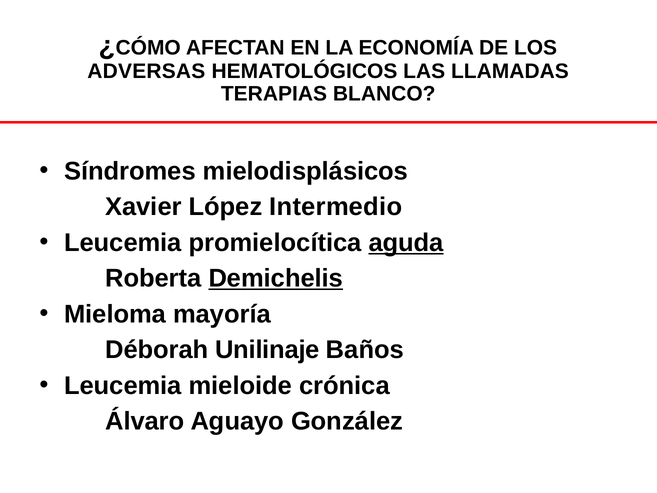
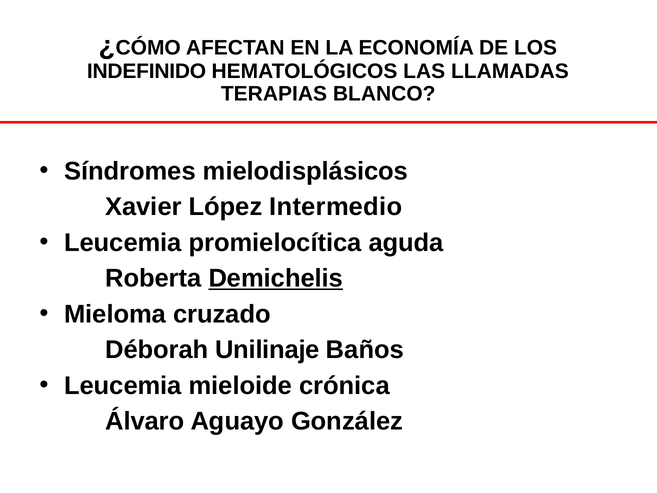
ADVERSAS: ADVERSAS -> INDEFINIDO (147, 71)
aguda underline: present -> none (406, 242)
mayoría: mayoría -> cruzado (222, 314)
